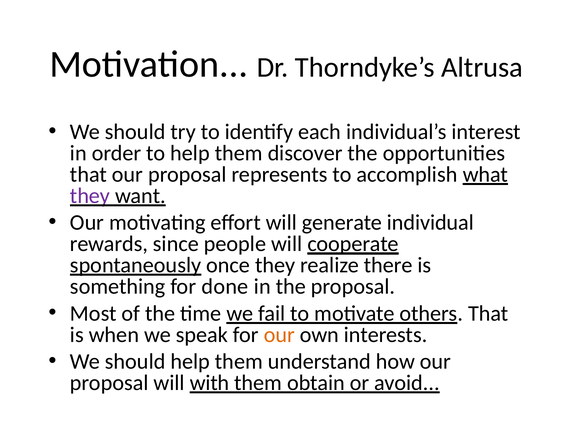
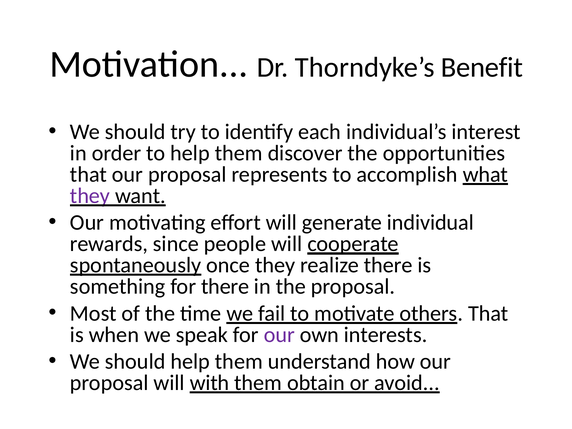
Altrusa: Altrusa -> Benefit (482, 67)
for done: done -> there (225, 286)
our colour: orange -> purple (279, 335)
